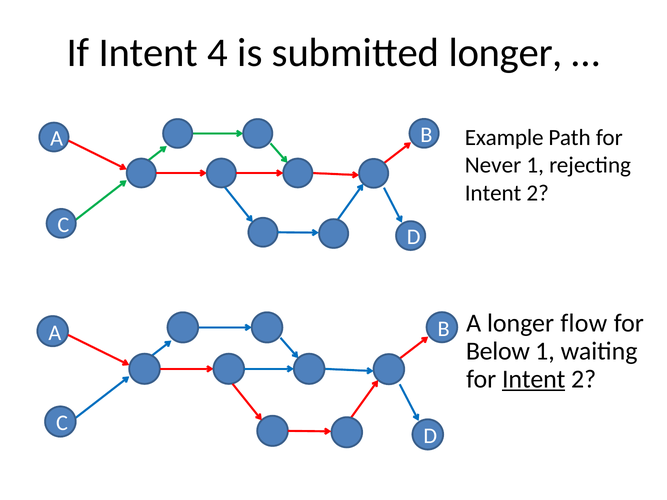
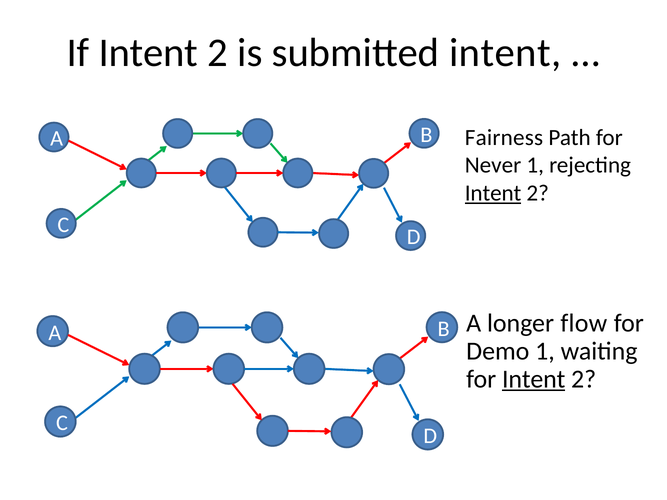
If Intent 4: 4 -> 2 (218, 53)
submitted longer: longer -> intent (505, 53)
Example: Example -> Fairness (504, 138)
Intent underline: none -> present (493, 193)
Below: Below -> Demo (498, 351)
